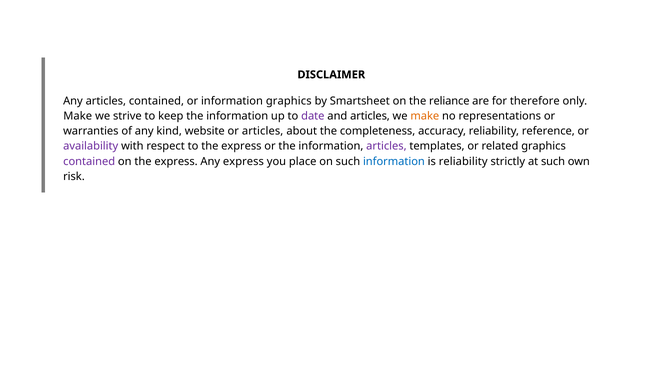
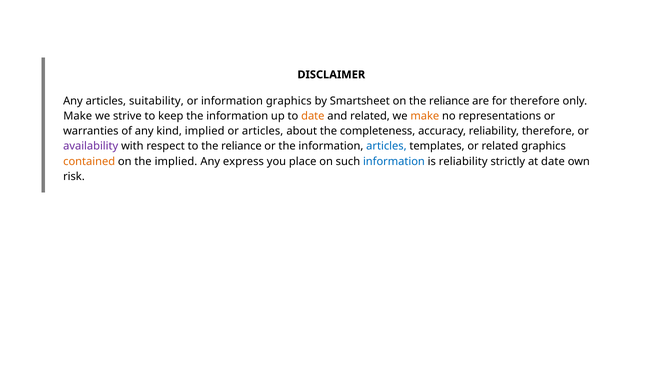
articles contained: contained -> suitability (156, 101)
date colour: purple -> orange (313, 116)
and articles: articles -> related (370, 116)
kind website: website -> implied (205, 131)
reliability reference: reference -> therefore (548, 131)
to the express: express -> reliance (241, 147)
articles colour: purple -> blue (386, 147)
contained colour: purple -> orange (89, 162)
on the express: express -> implied (176, 162)
at such: such -> date (553, 162)
